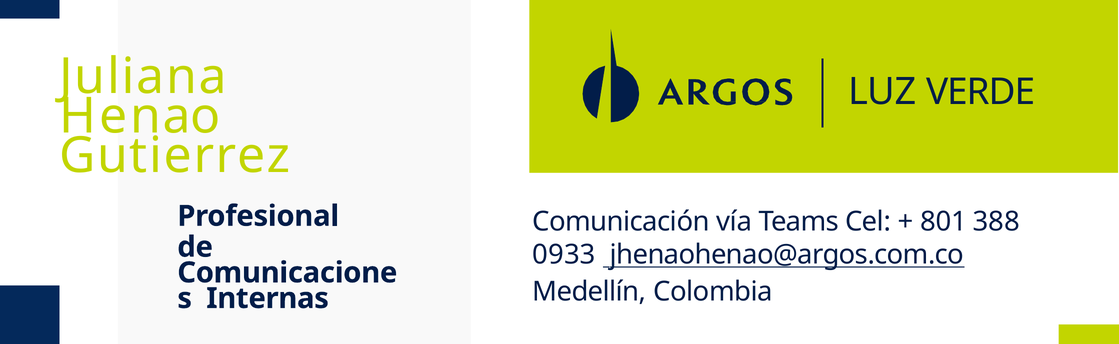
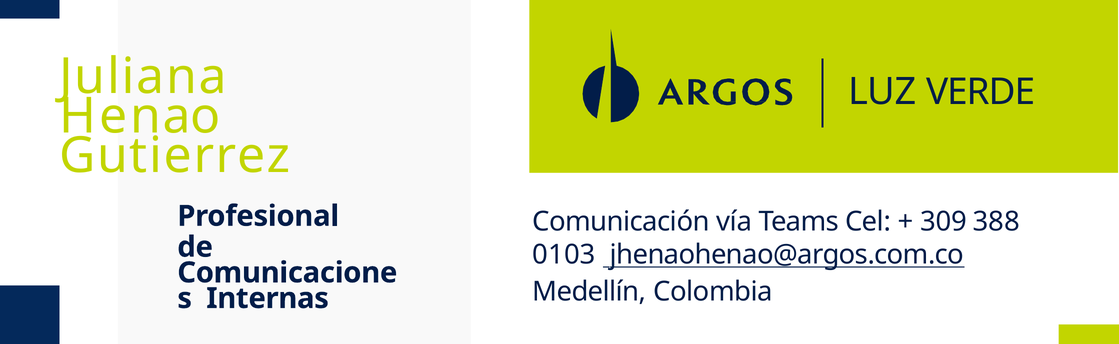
801: 801 -> 309 (943, 222)
0933: 0933 -> 0103 (564, 255)
